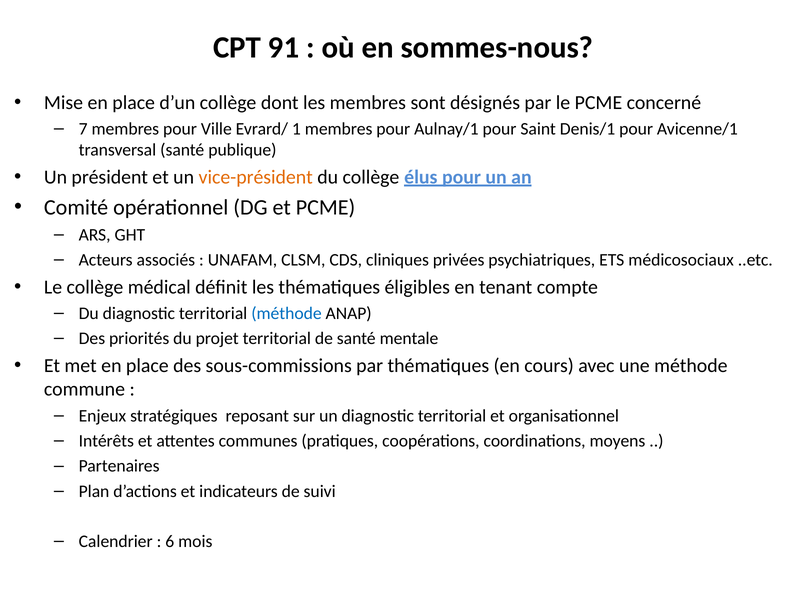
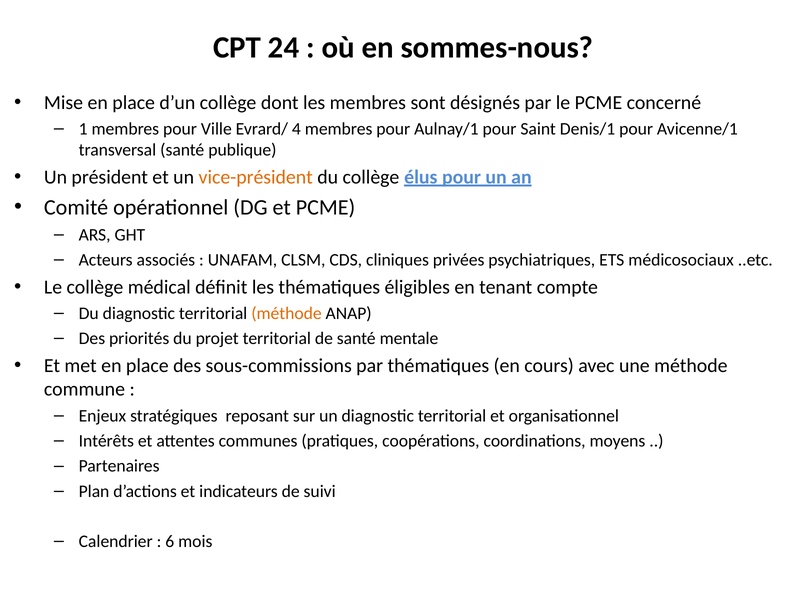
91: 91 -> 24 (284, 47)
7: 7 -> 1 (83, 129)
1: 1 -> 4 (296, 129)
méthode colour: blue -> orange (286, 313)
